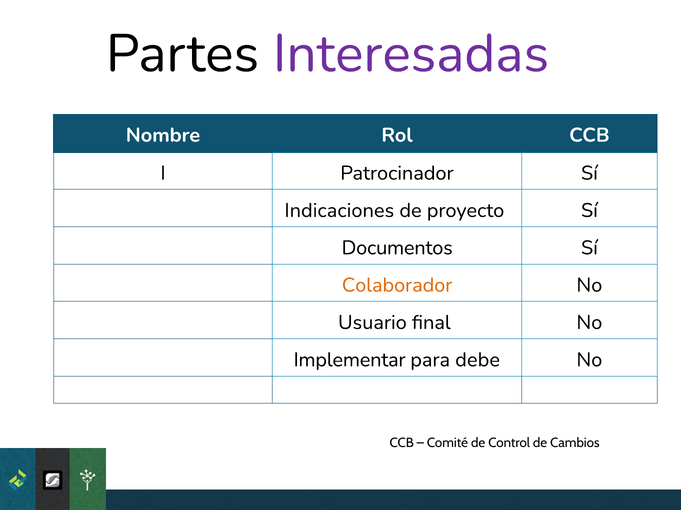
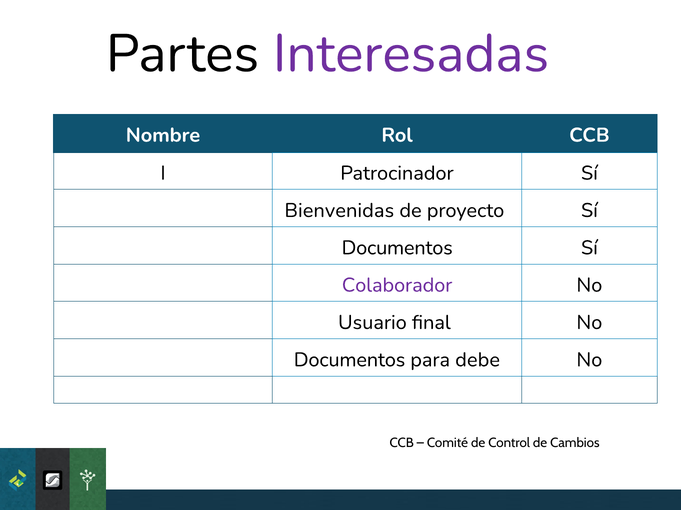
Indicaciones: Indicaciones -> Bienvenidas (339, 211)
Colaborador colour: orange -> purple (397, 285)
Implementar: Implementar -> Documentos (350, 360)
